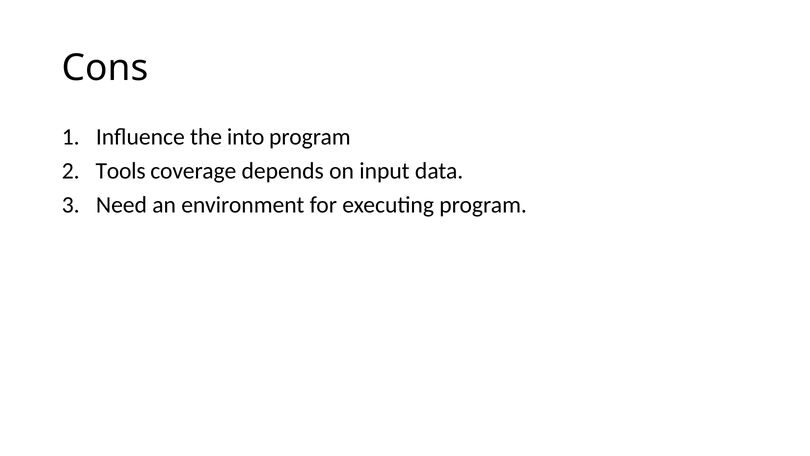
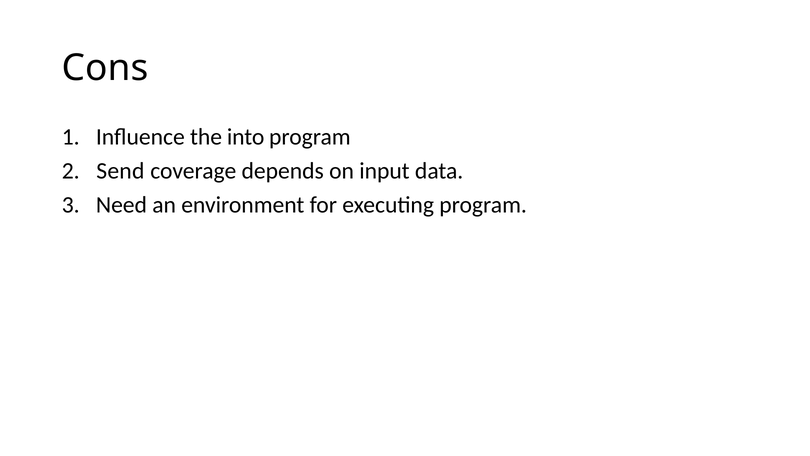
Tools: Tools -> Send (120, 171)
